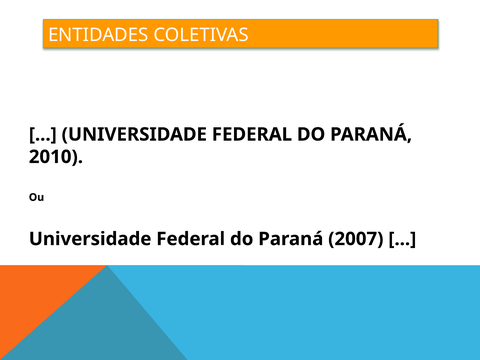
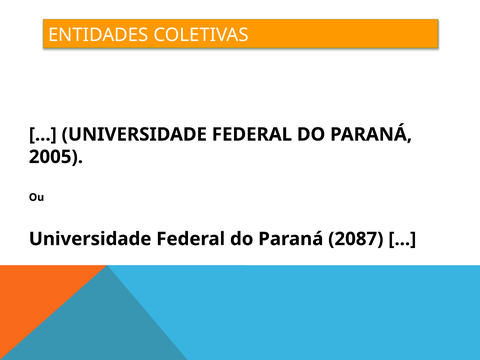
2010: 2010 -> 2005 (56, 157)
2007: 2007 -> 2087 (356, 239)
